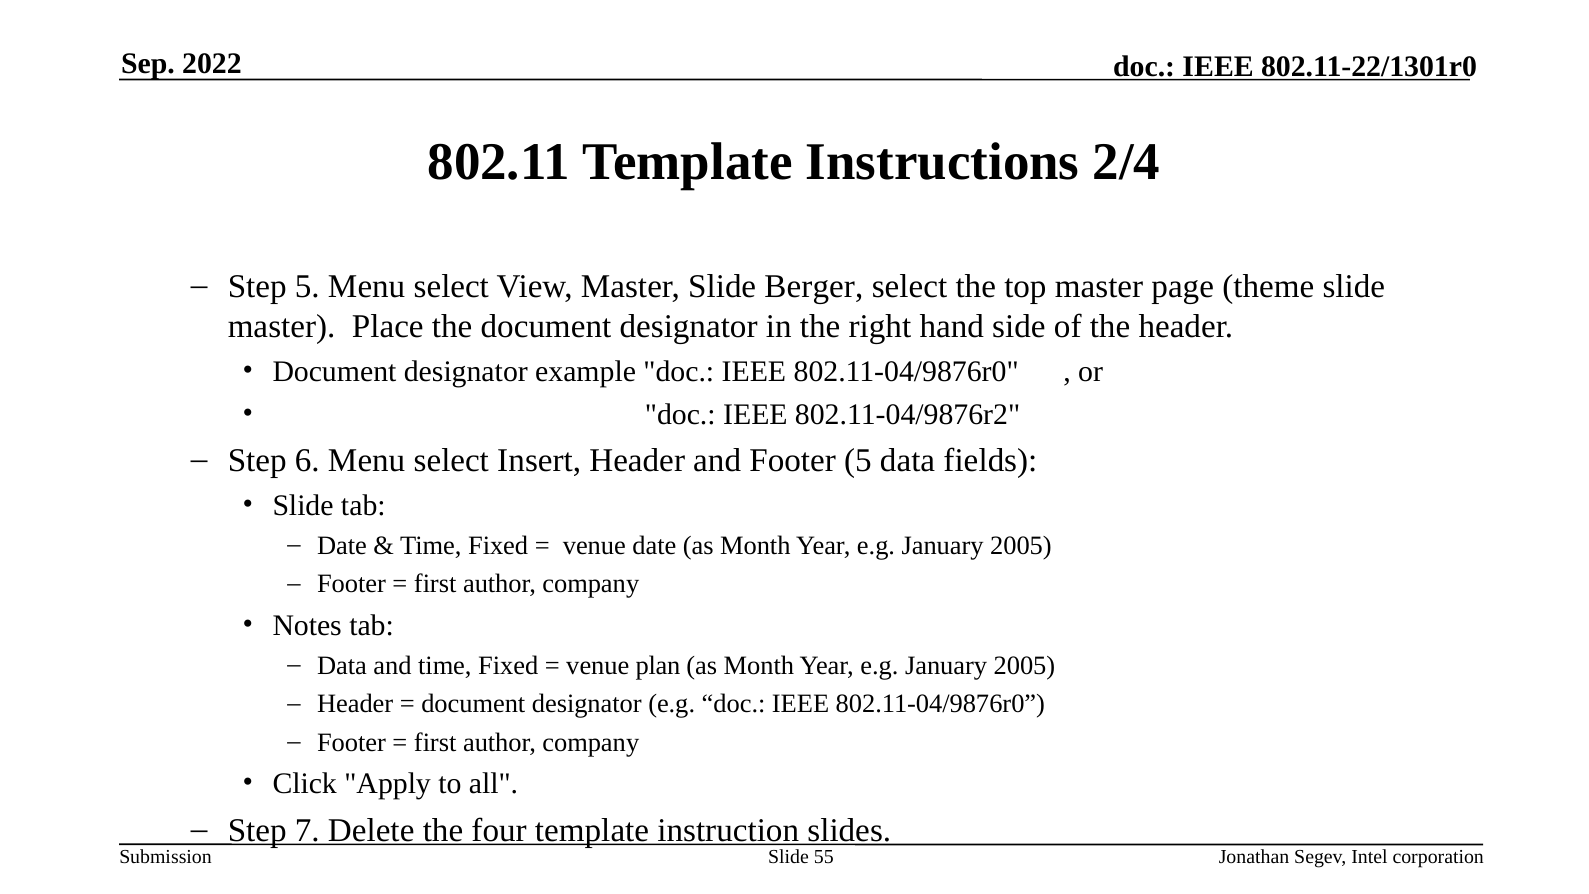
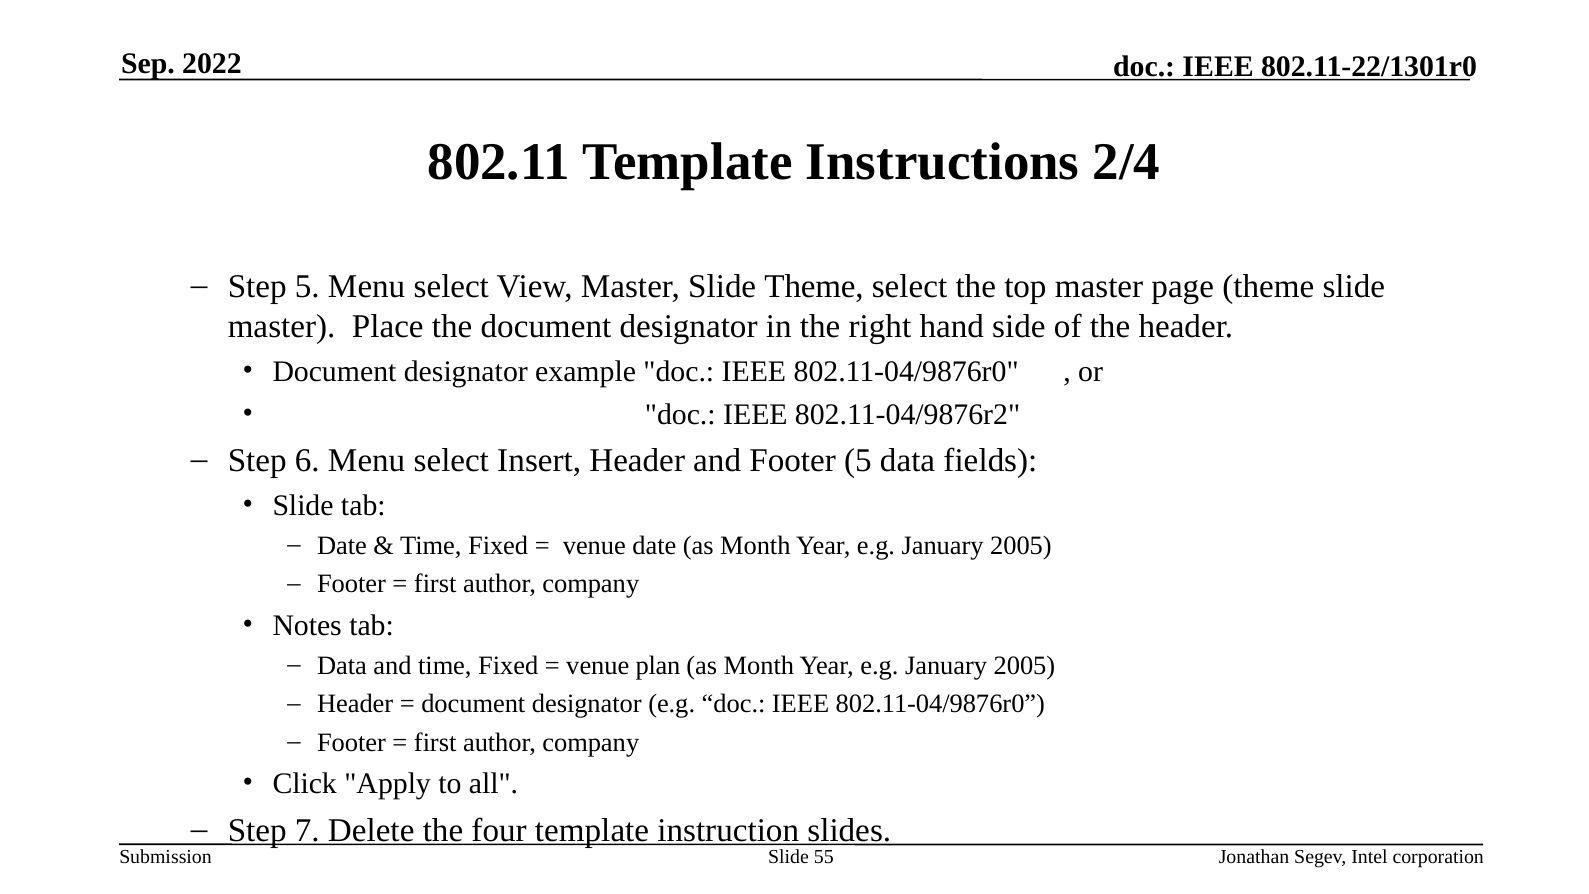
Slide Berger: Berger -> Theme (814, 286)
